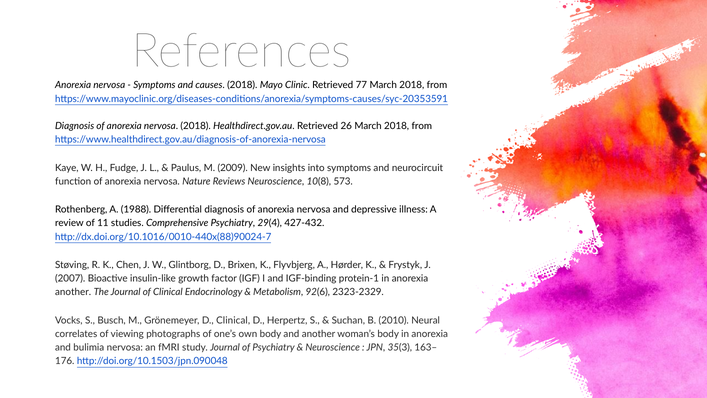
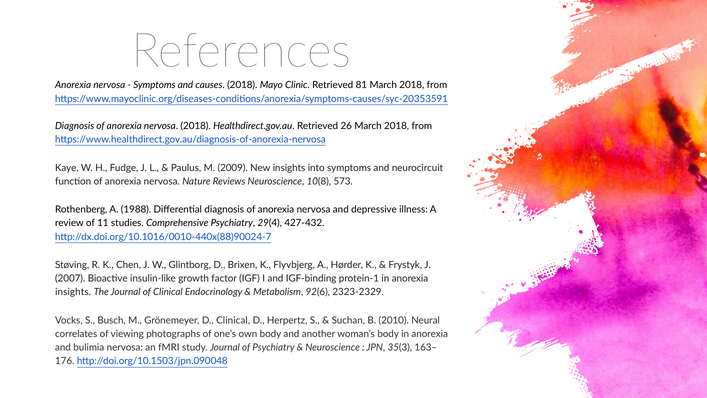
77: 77 -> 81 (361, 85)
another: another -> insights (73, 292)
